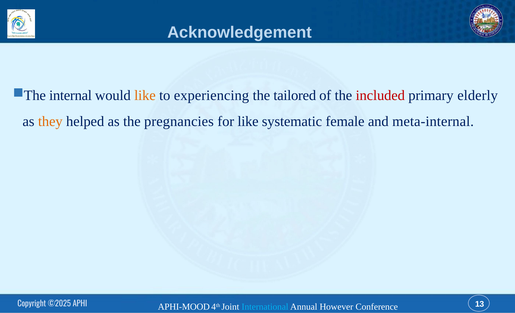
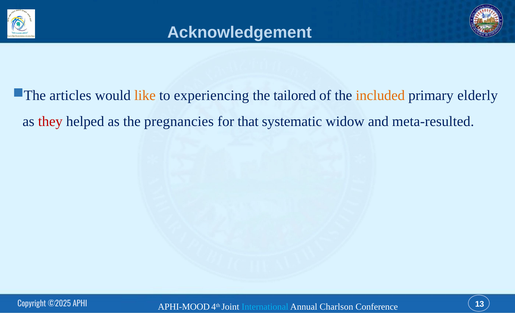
internal: internal -> articles (70, 95)
included colour: red -> orange (380, 95)
they colour: orange -> red (50, 121)
for like: like -> that (248, 121)
female: female -> widow (345, 121)
meta-internal: meta-internal -> meta-resulted (433, 121)
However: However -> Charlson (336, 306)
